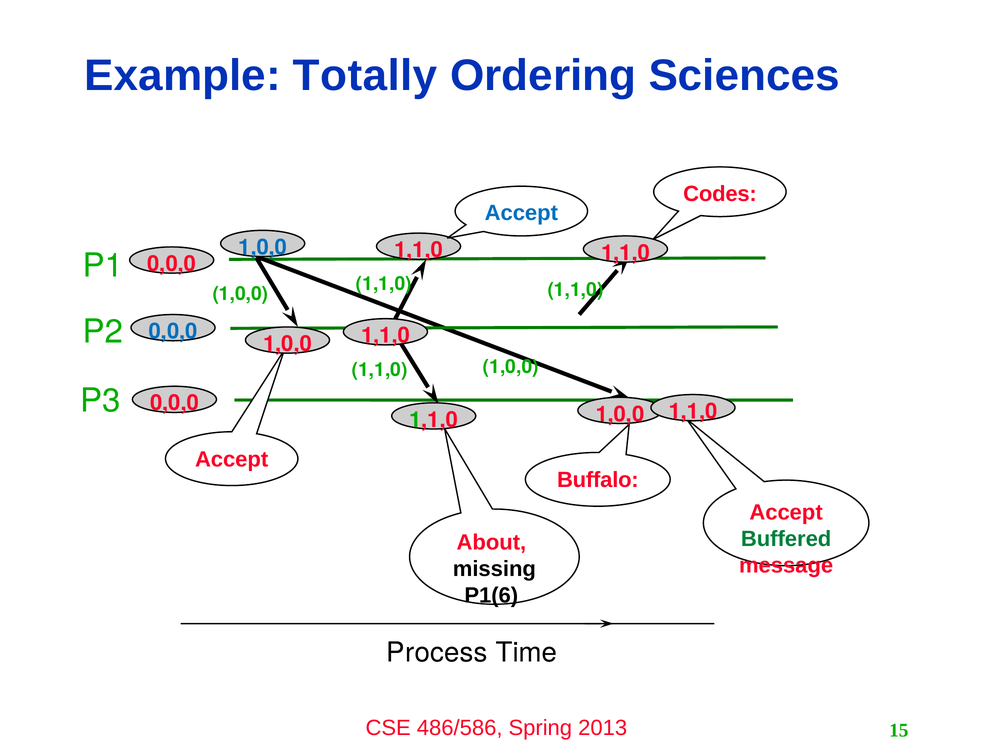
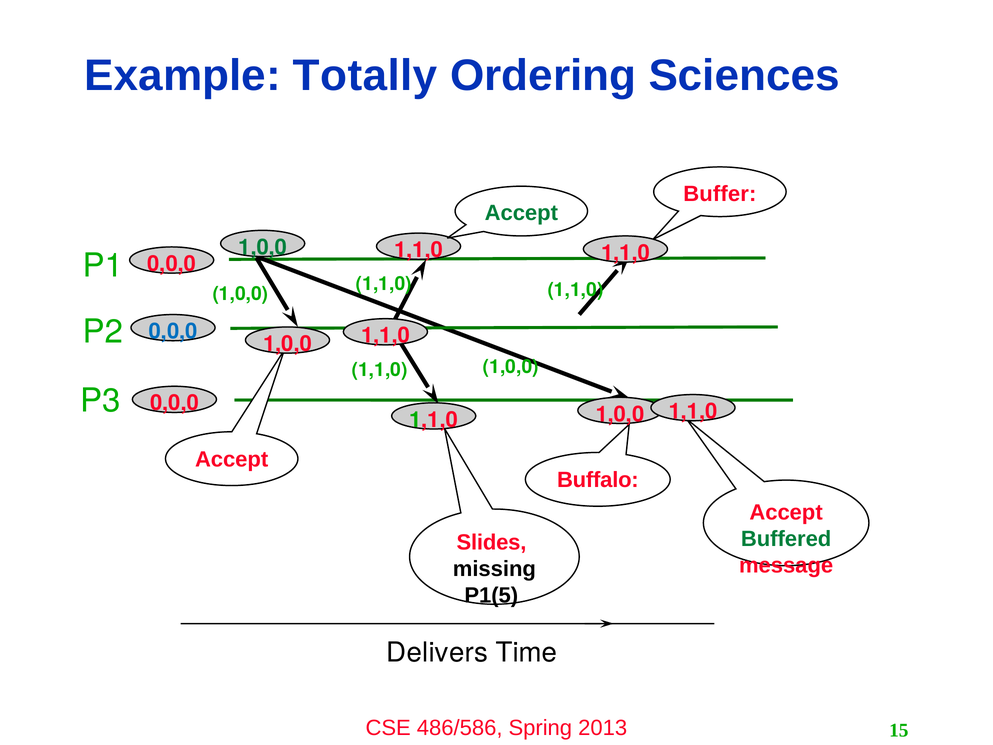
Codes: Codes -> Buffer (720, 194)
Accept colour: blue -> green (521, 213)
1,0,0 colour: blue -> green (263, 247)
About: About -> Slides (491, 542)
P1(6: P1(6 -> P1(5 (491, 595)
Process: Process -> Delivers (437, 652)
